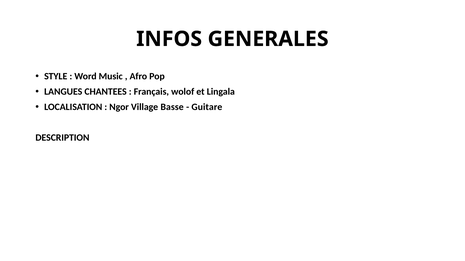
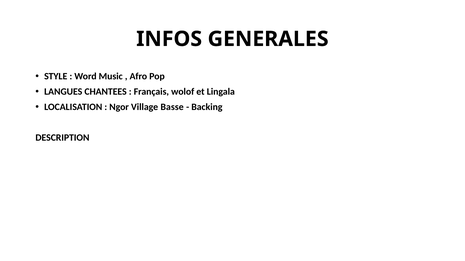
Guitare: Guitare -> Backing (207, 107)
